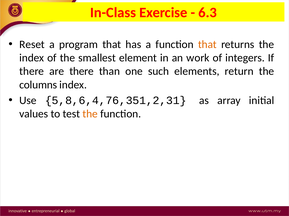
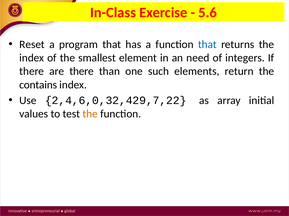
6.3: 6.3 -> 5.6 (208, 13)
that colour: orange -> blue (207, 45)
work: work -> need (198, 58)
columns: columns -> contains (38, 85)
5,8,6,4,76,351,2,31: 5,8,6,4,76,351,2,31 -> 2,4,6,0,32,429,7,22 (116, 101)
